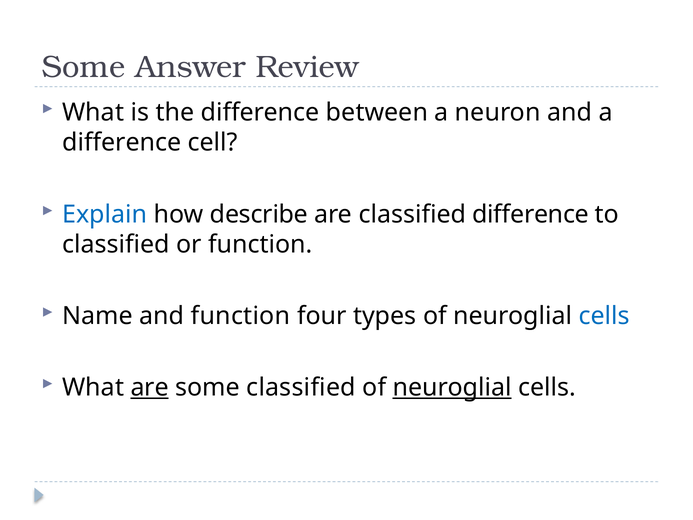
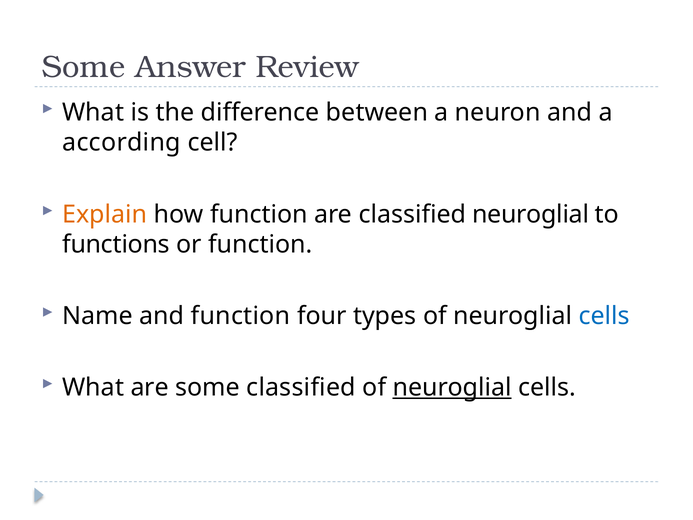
difference: difference -> according (122, 143)
Explain colour: blue -> orange (105, 214)
how describe: describe -> function (259, 214)
classified difference: difference -> neuroglial (531, 214)
classified: classified -> functions (116, 244)
are underline: present -> none (150, 387)
